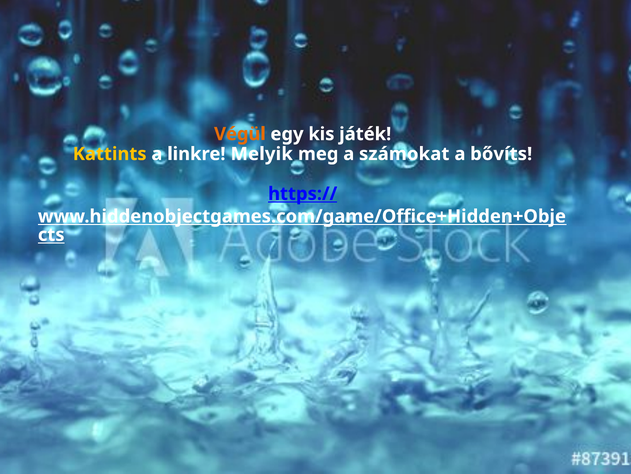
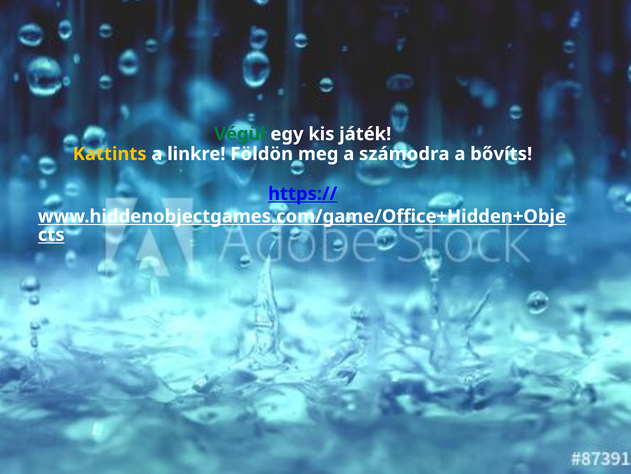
Végül colour: orange -> green (240, 134)
Melyik: Melyik -> Földön (262, 154)
számokat: számokat -> számodra (404, 154)
